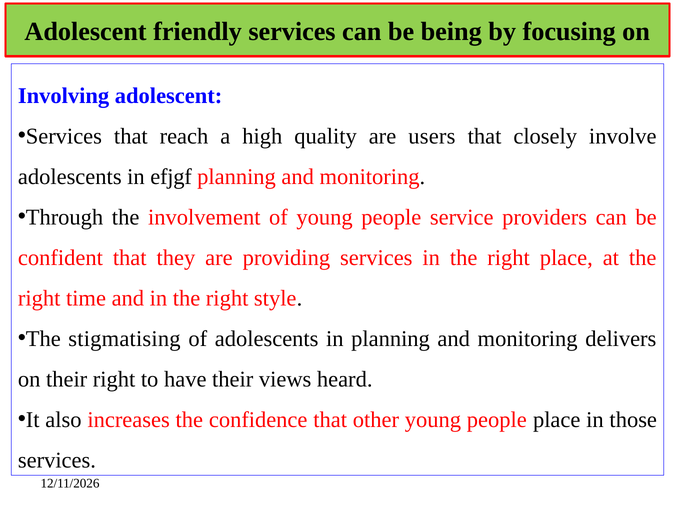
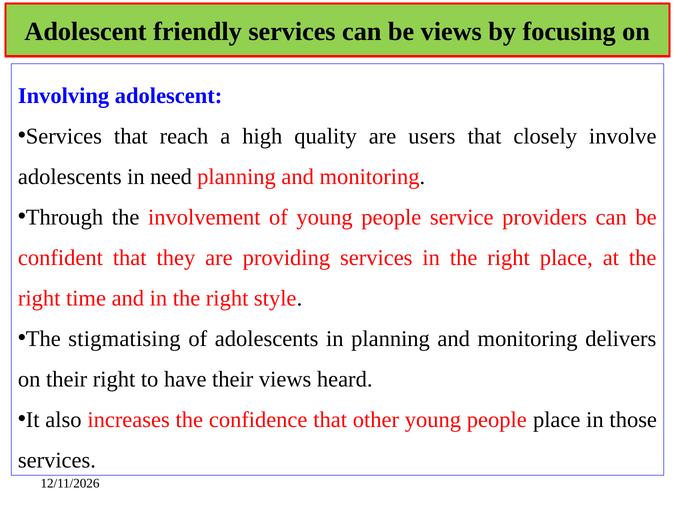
be being: being -> views (451, 32)
efjgf: efjgf -> need (171, 177)
